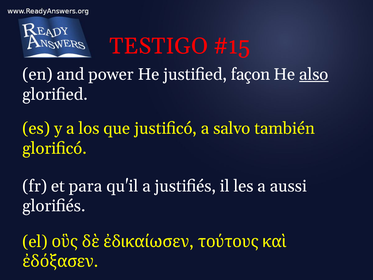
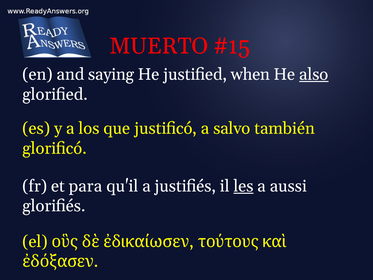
TESTIGO: TESTIGO -> MUERTO (159, 46)
power: power -> saying (111, 74)
façon: façon -> when (250, 74)
les underline: none -> present (244, 186)
